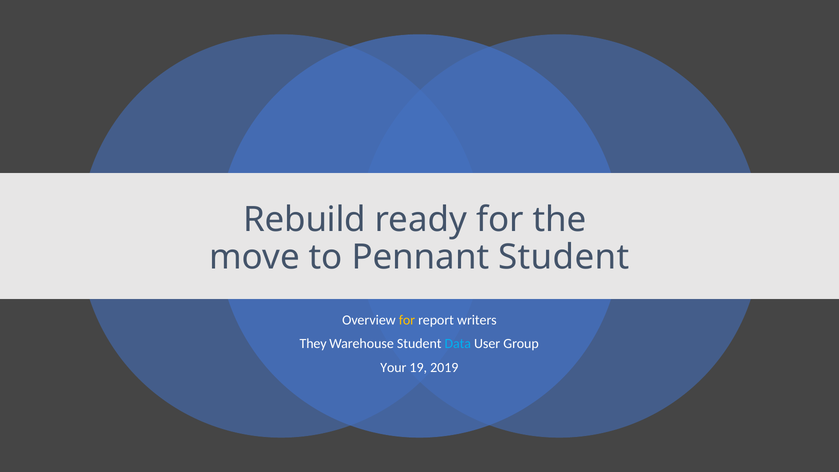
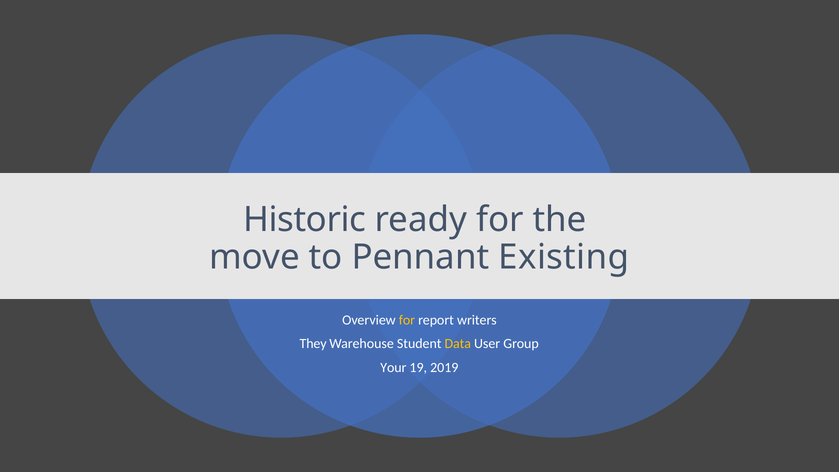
Rebuild: Rebuild -> Historic (305, 220)
Pennant Student: Student -> Existing (564, 257)
Data colour: light blue -> yellow (458, 344)
